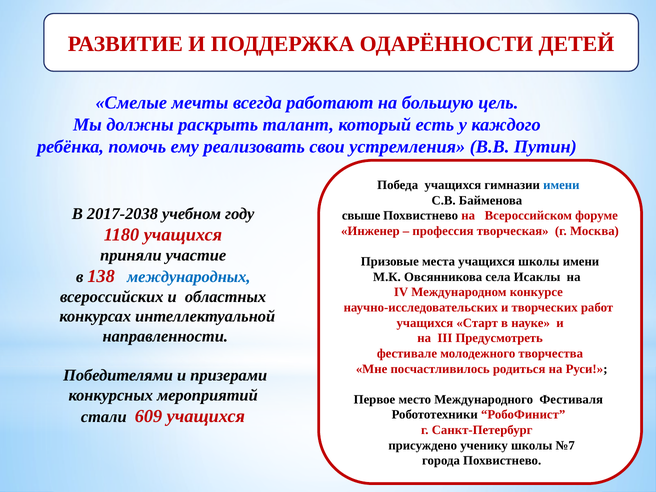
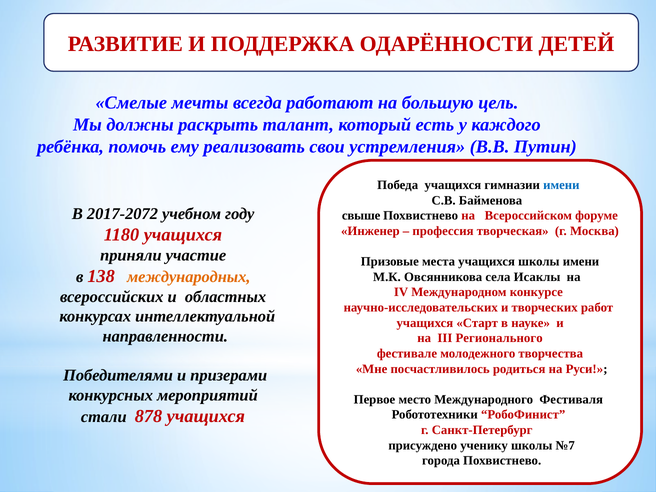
2017-2038: 2017-2038 -> 2017-2072 (122, 214)
международных colour: blue -> orange (189, 277)
Предусмотреть: Предусмотреть -> Регионального (499, 338)
609: 609 -> 878 (149, 416)
